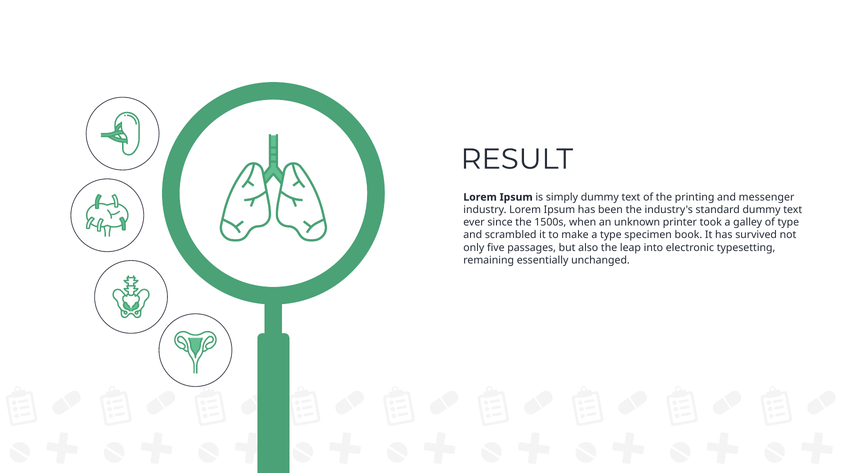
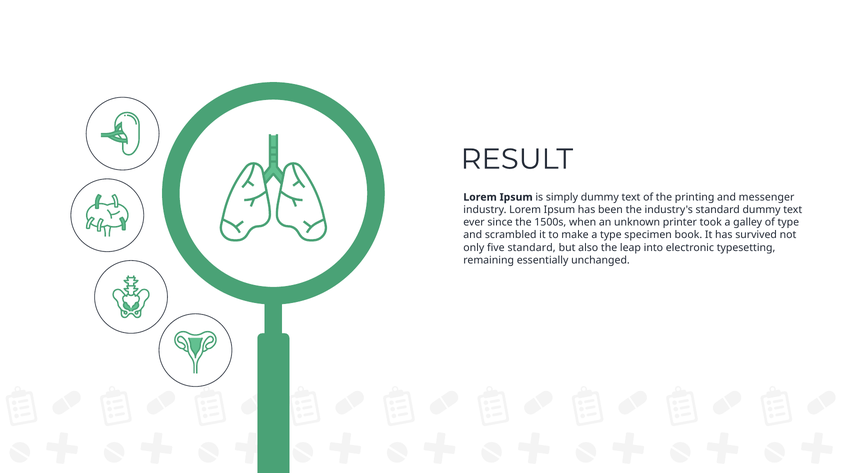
five passages: passages -> standard (532, 248)
